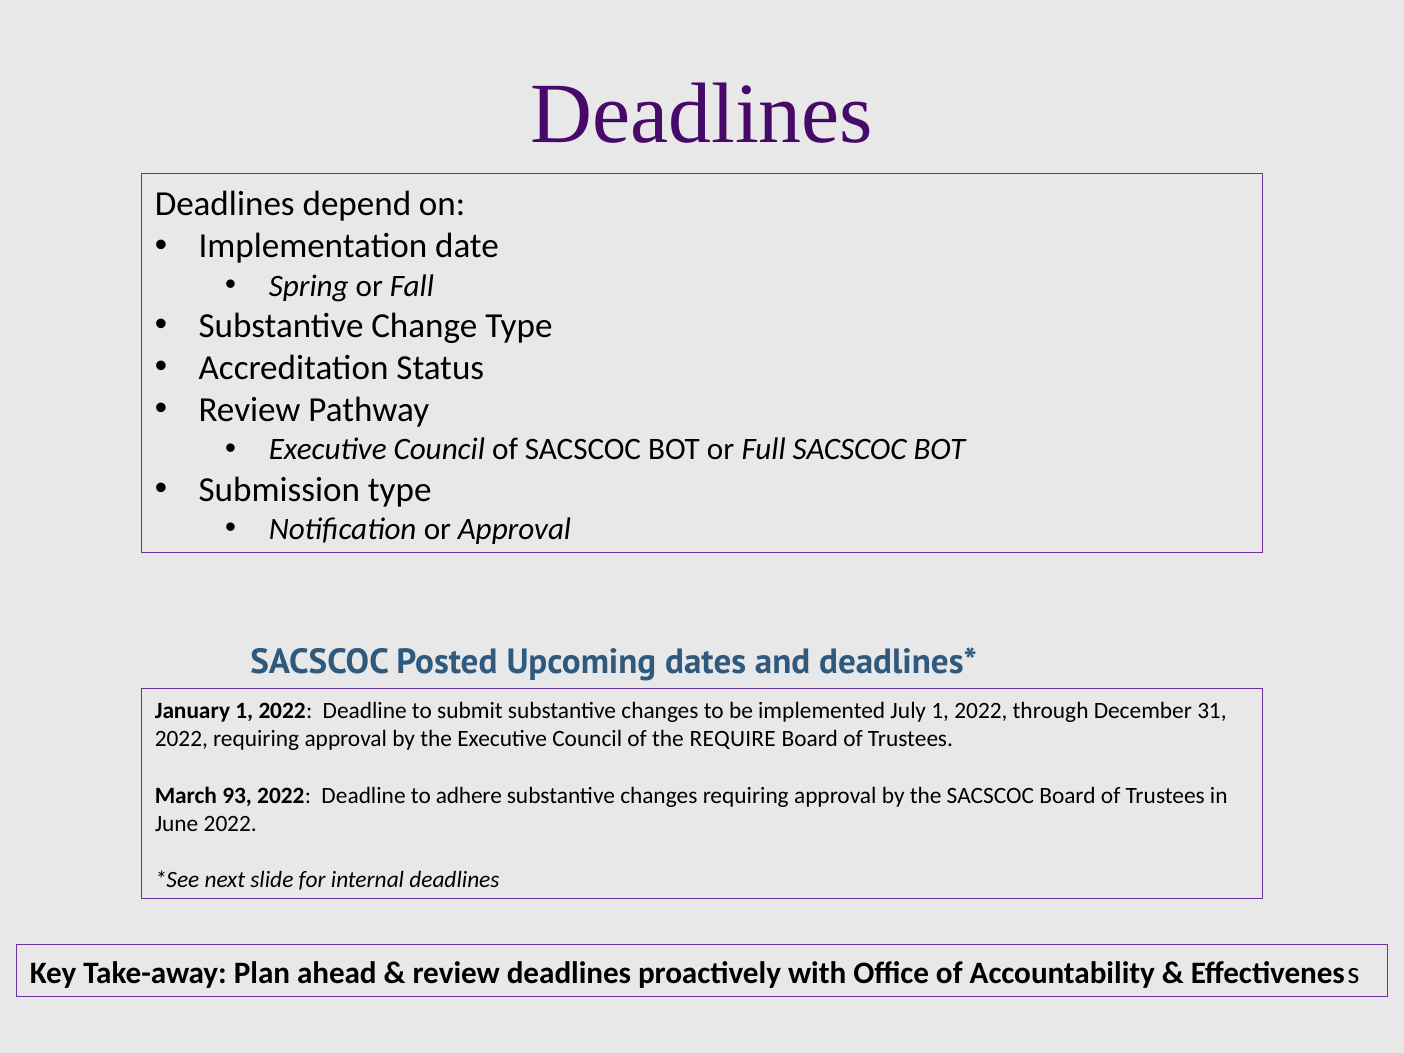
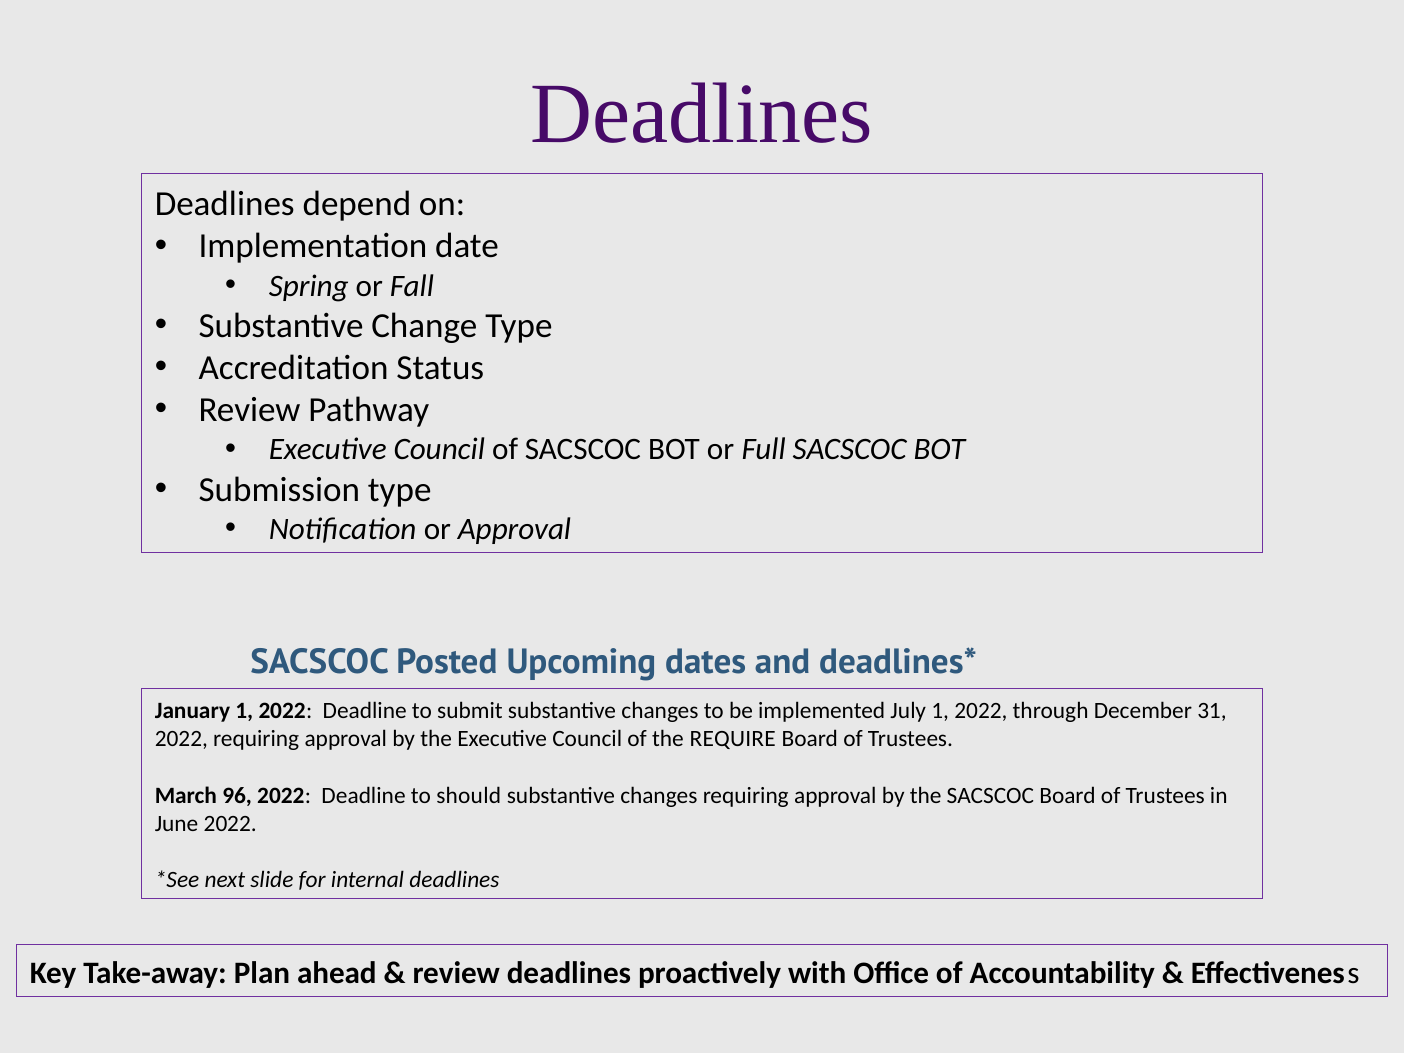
93: 93 -> 96 (237, 795)
adhere: adhere -> should (469, 795)
